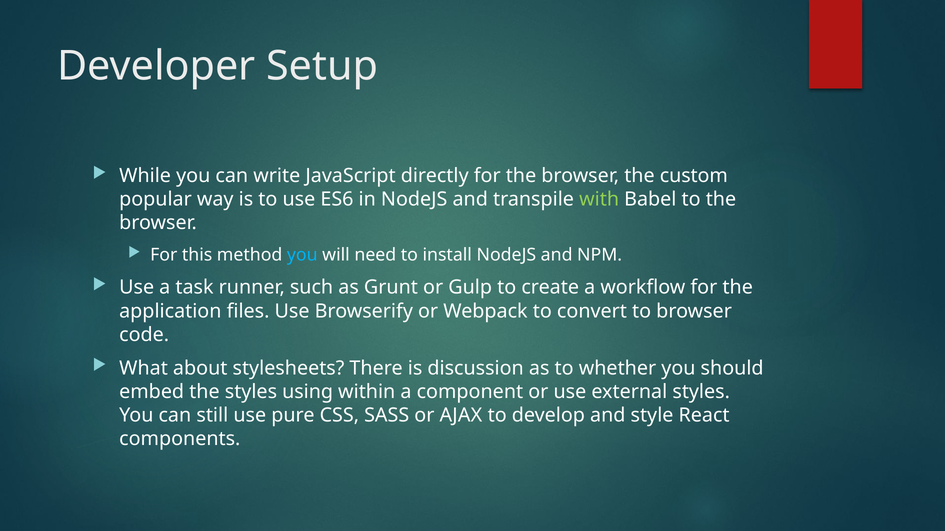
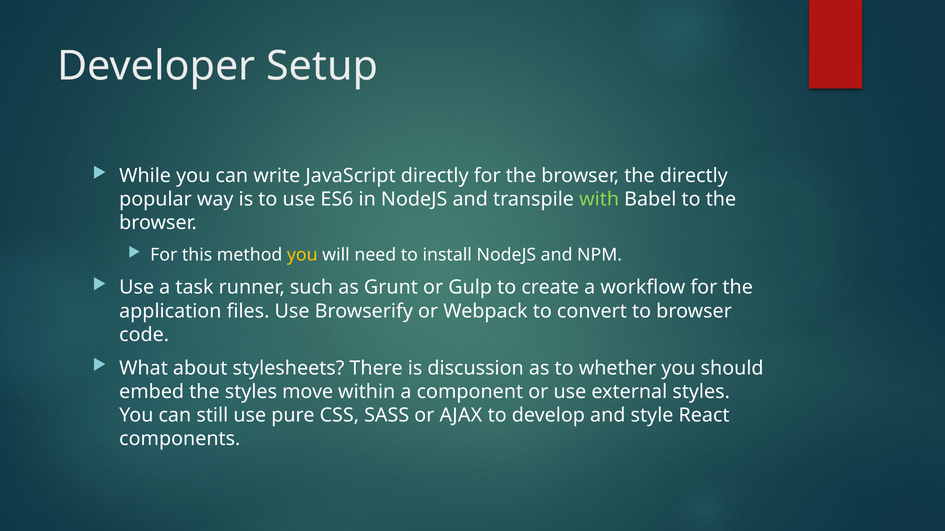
the custom: custom -> directly (694, 176)
you colour: light blue -> yellow (302, 255)
using: using -> move (308, 392)
